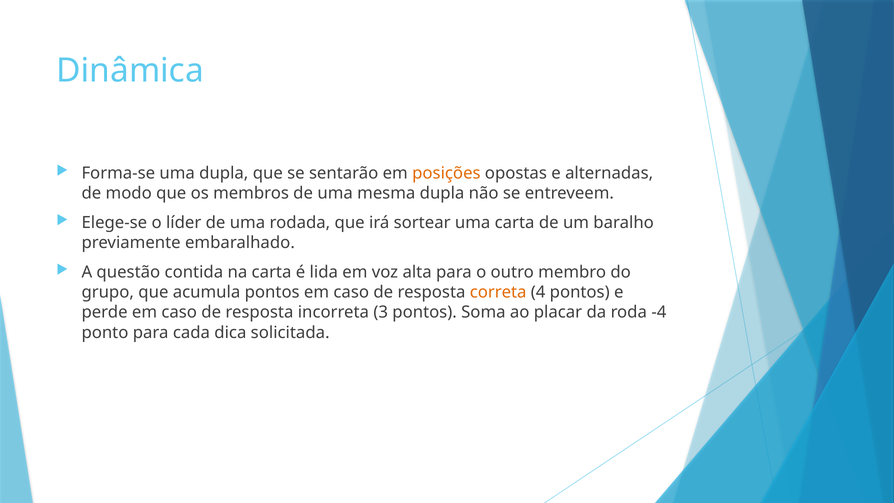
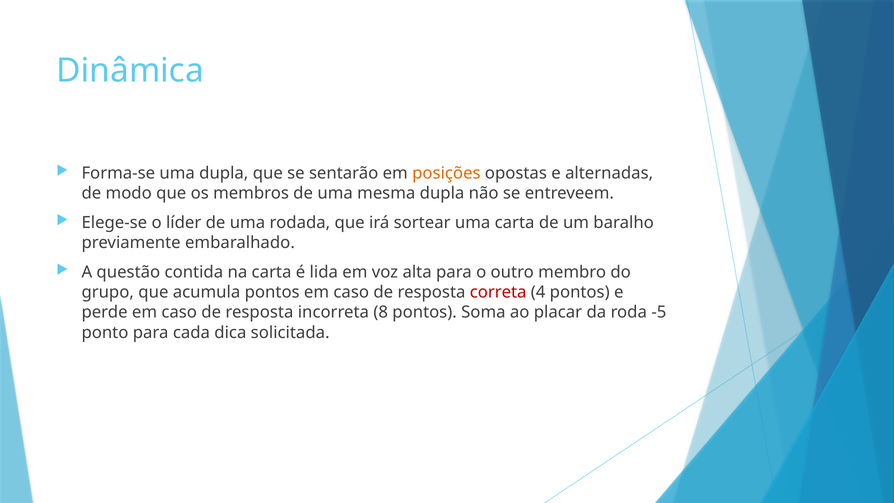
correta colour: orange -> red (498, 292)
3: 3 -> 8 (381, 312)
-4: -4 -> -5 (659, 312)
